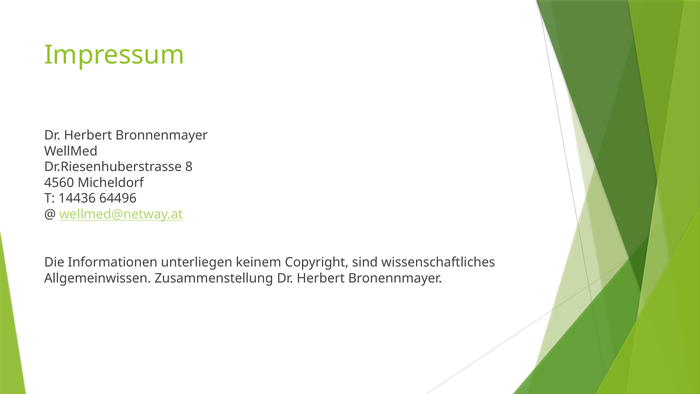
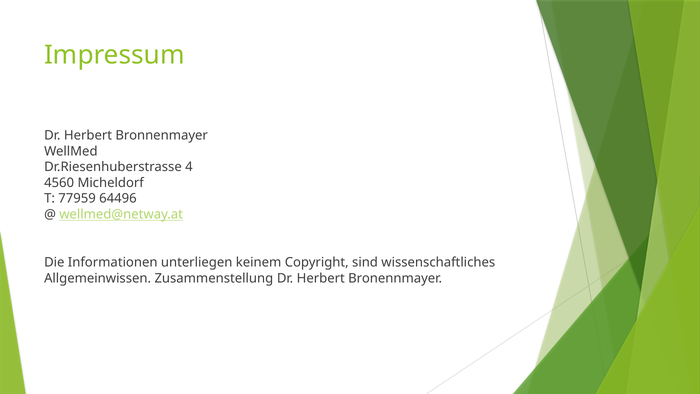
8: 8 -> 4 (189, 167)
14436: 14436 -> 77959 (77, 198)
